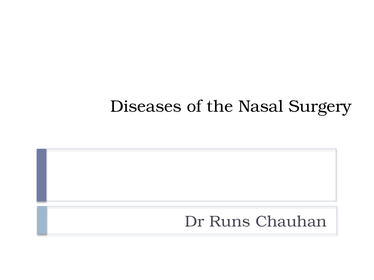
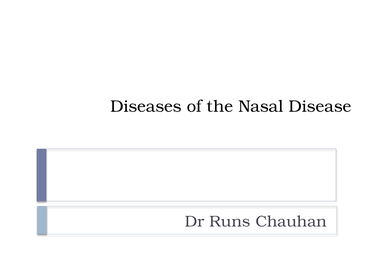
Surgery: Surgery -> Disease (320, 106)
